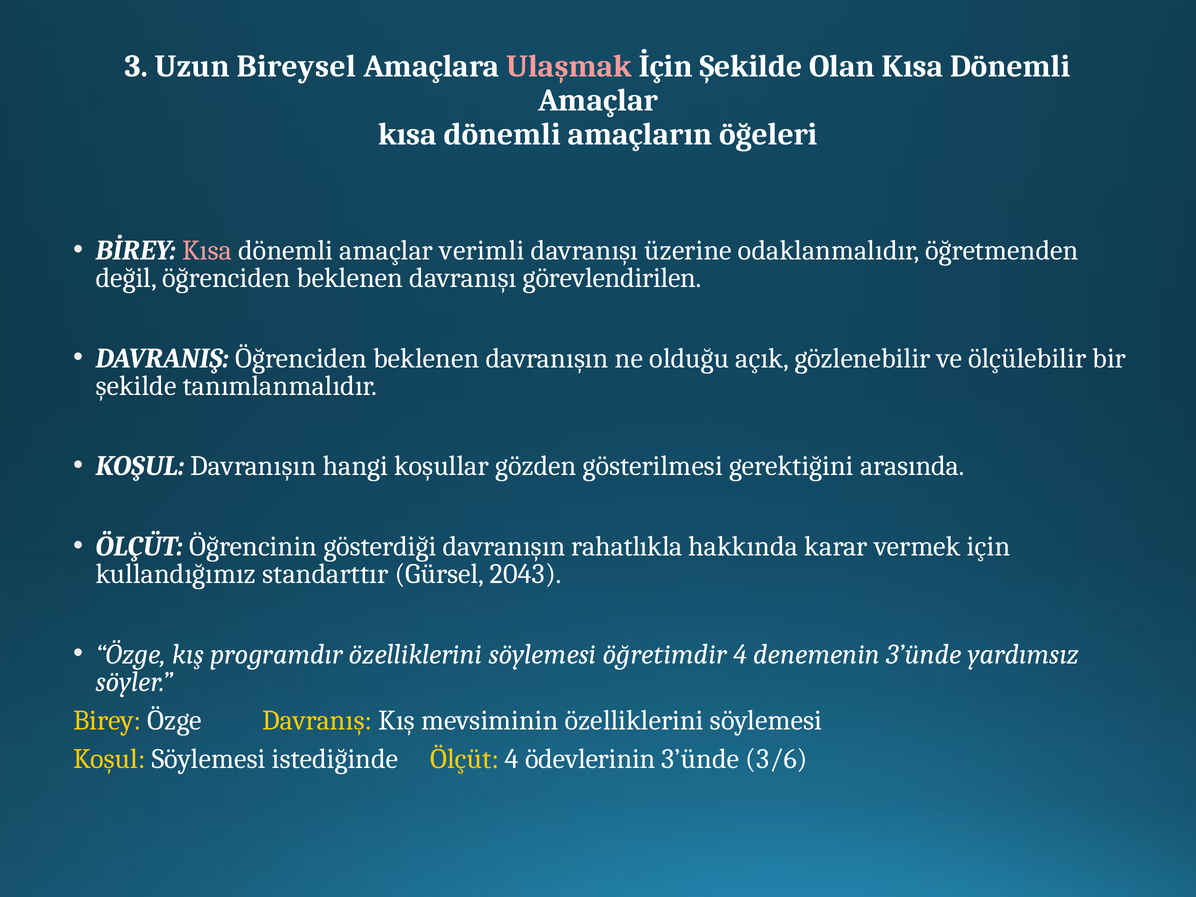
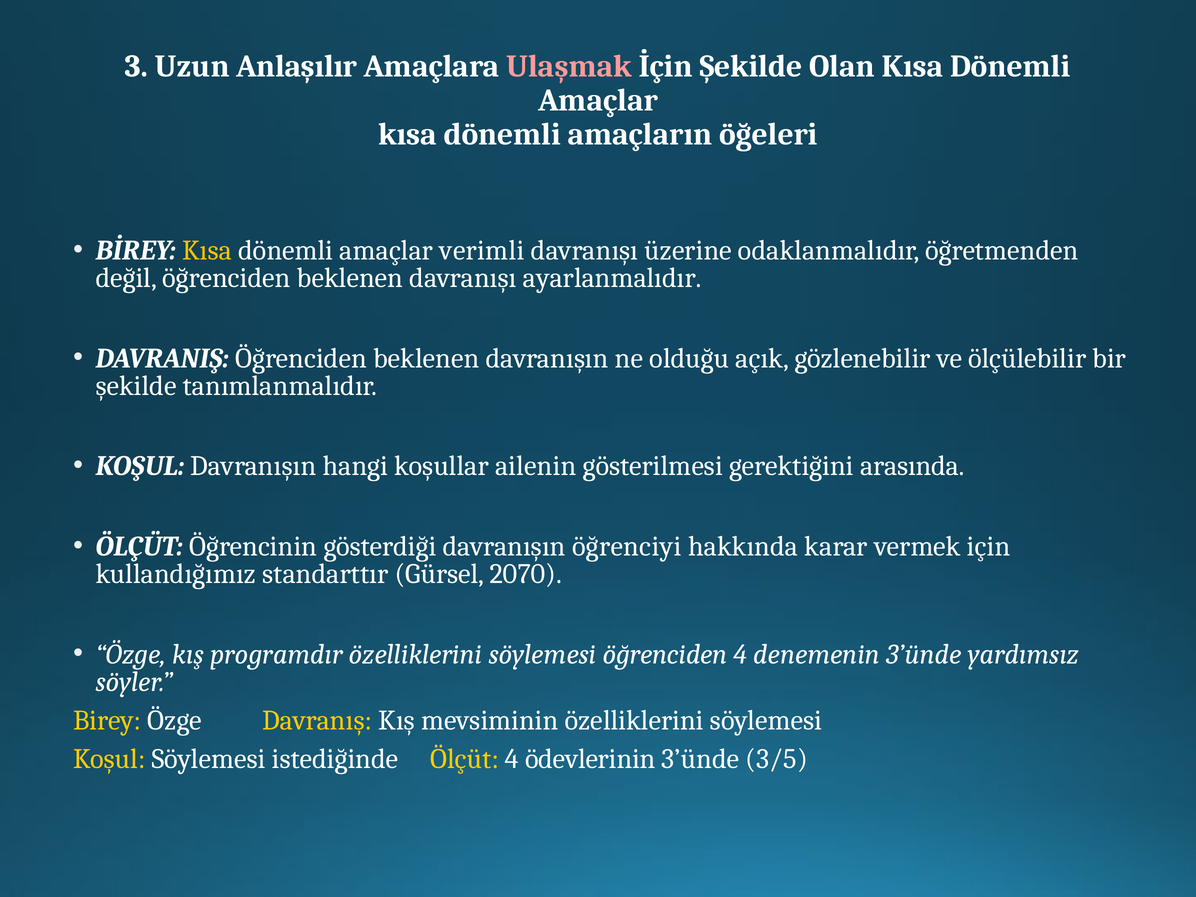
Bireysel: Bireysel -> Anlaşılır (297, 66)
Kısa colour: pink -> yellow (207, 251)
görevlendirilen: görevlendirilen -> ayarlanmalıdır (612, 278)
gözden: gözden -> ailenin (536, 466)
rahatlıkla: rahatlıkla -> öğrenciyi (627, 547)
2043: 2043 -> 2070 (526, 574)
söylemesi öğretimdir: öğretimdir -> öğrenciden (665, 654)
3/6: 3/6 -> 3/5 (777, 759)
